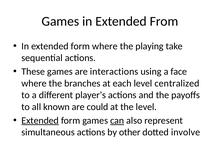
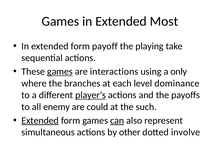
From: From -> Most (164, 21)
form where: where -> payoff (105, 46)
games underline: none -> present (60, 72)
face: face -> only (179, 72)
centralized: centralized -> dominance (177, 83)
player’s underline: none -> present (91, 95)
known: known -> enemy (57, 107)
the level: level -> such (146, 107)
